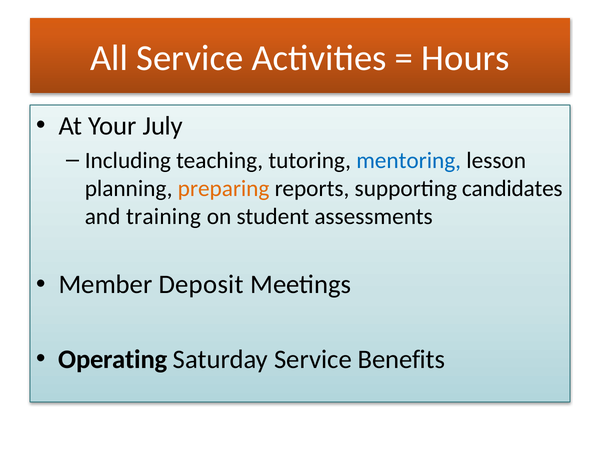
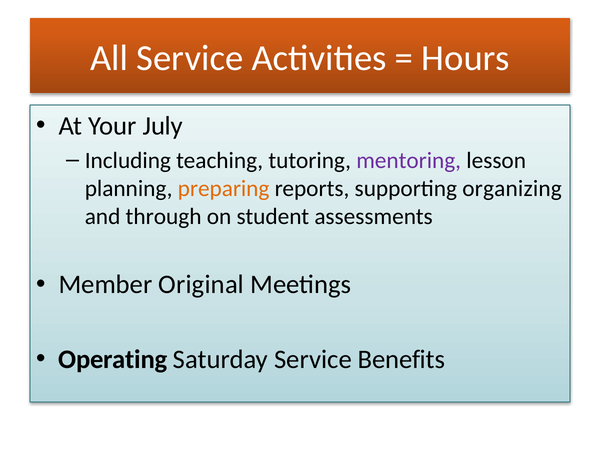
mentoring colour: blue -> purple (409, 160)
candidates: candidates -> organizing (512, 188)
training: training -> through (164, 216)
Deposit: Deposit -> Original (201, 285)
